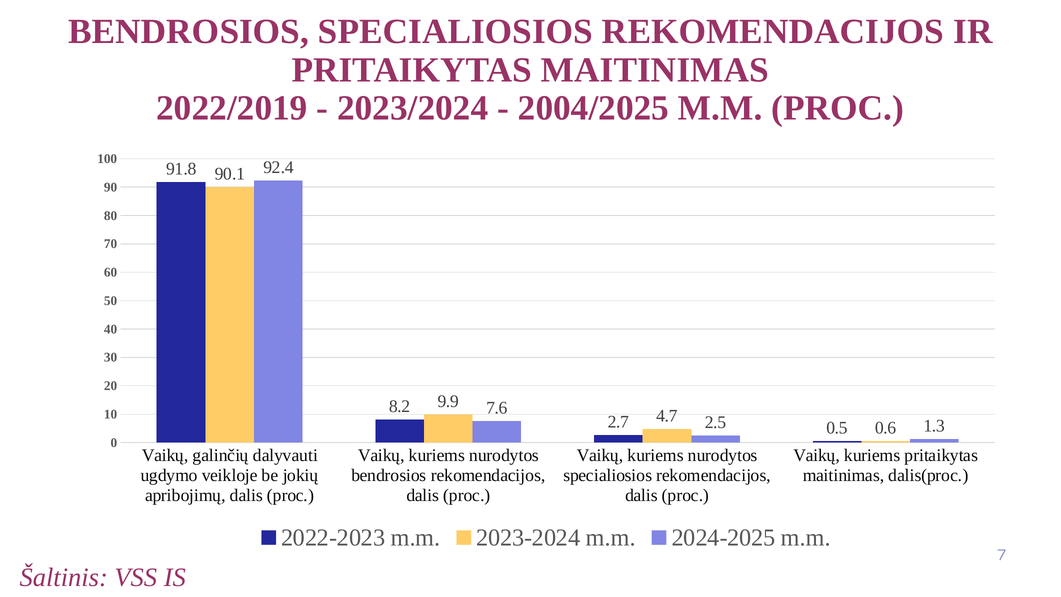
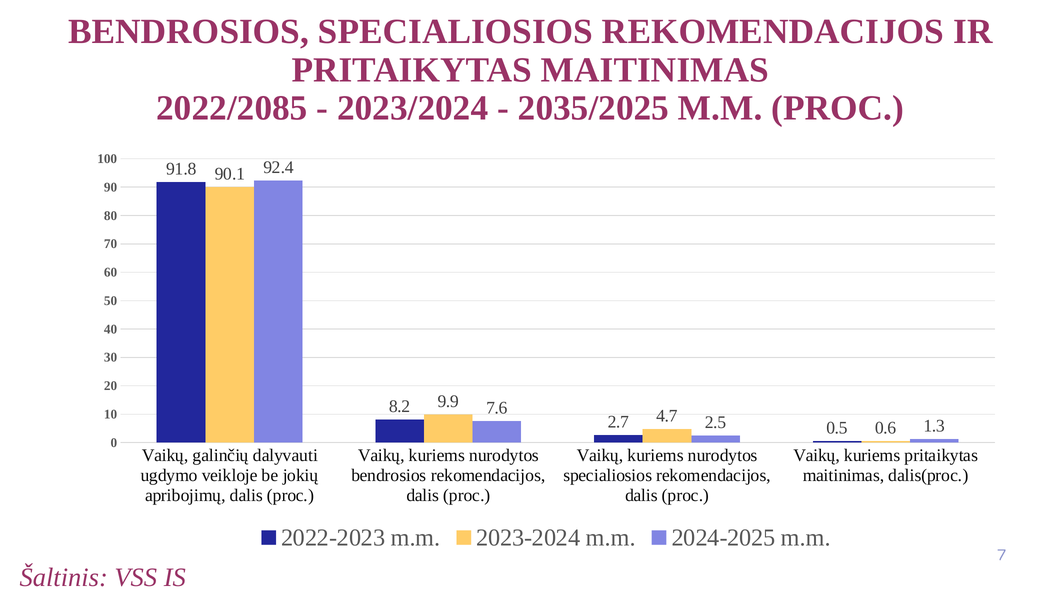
2022/2019: 2022/2019 -> 2022/2085 (232, 108)
2004/2025: 2004/2025 -> 2035/2025 (593, 108)
